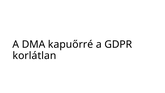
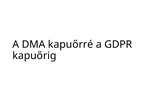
korlátlan: korlátlan -> kapuőrig (34, 55)
